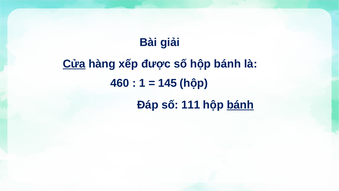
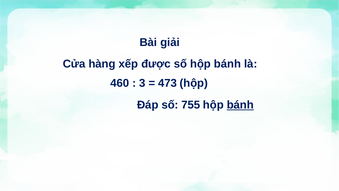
Cửa underline: present -> none (74, 64)
1: 1 -> 3 (142, 83)
145: 145 -> 473 (167, 83)
111: 111 -> 755 (191, 105)
